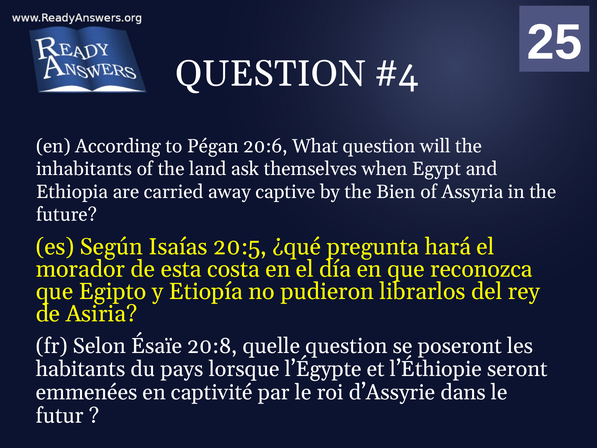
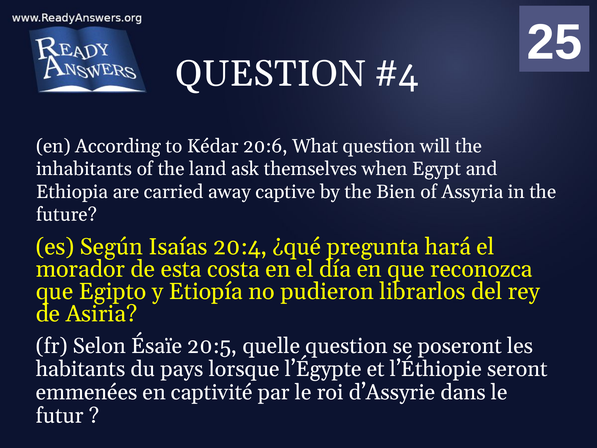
Pégan: Pégan -> Kédar (213, 146)
20:5: 20:5 -> 20:4 (240, 247)
20:8: 20:8 -> 20:5 (212, 346)
